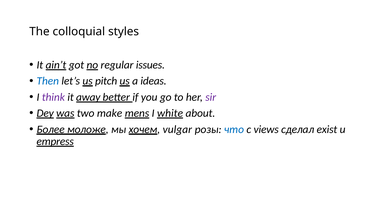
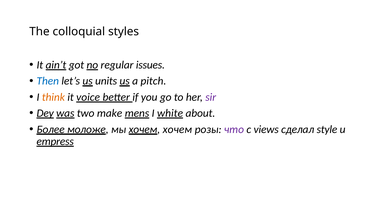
pitch: pitch -> units (106, 81)
ideas: ideas -> pitch (153, 81)
think colour: purple -> orange (53, 97)
away: away -> voice (88, 97)
хочем vulgar: vulgar -> хочем (177, 130)
что colour: blue -> purple (234, 130)
exist: exist -> style (327, 130)
